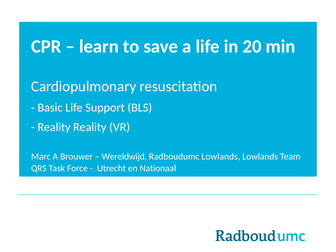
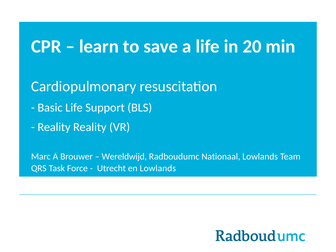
Radboudumc Lowlands: Lowlands -> Nationaal (221, 157)
en Nationaal: Nationaal -> Lowlands (158, 168)
